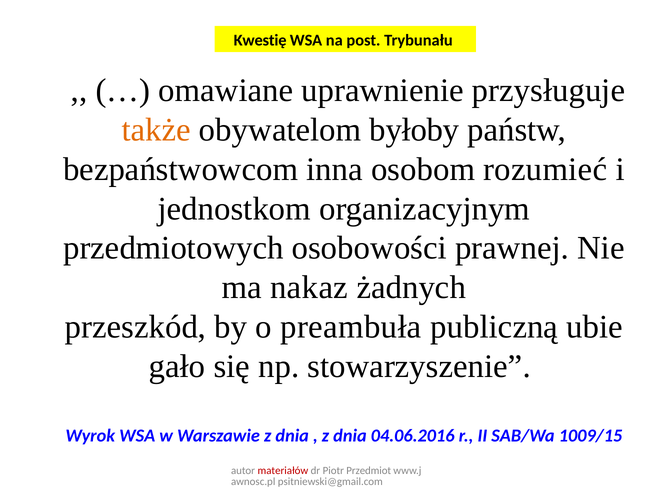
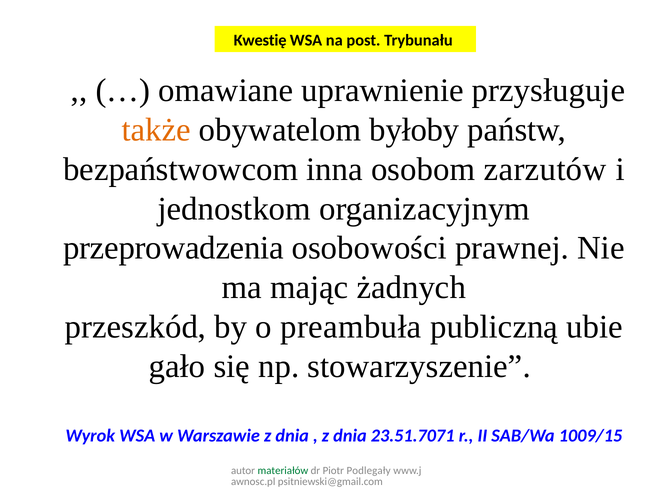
rozumieć: rozumieć -> zarzutów (545, 169)
przedmiotowych: przedmiotowych -> przeprowadzenia (173, 248)
nakaz: nakaz -> mając (309, 287)
04.06.2016: 04.06.2016 -> 23.51.7071 (413, 435)
materiałów colour: red -> green (283, 470)
Przedmiot: Przedmiot -> Podlegały (369, 470)
